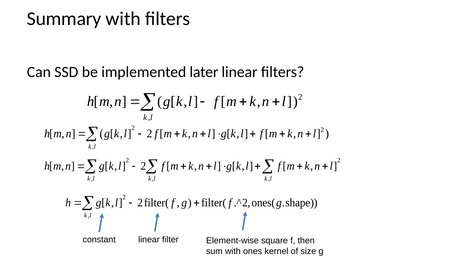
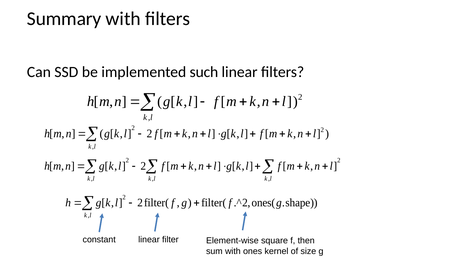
later: later -> such (204, 72)
